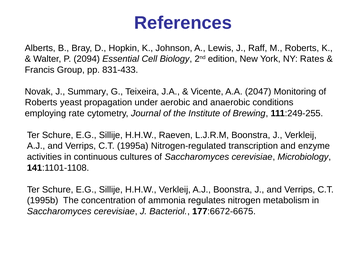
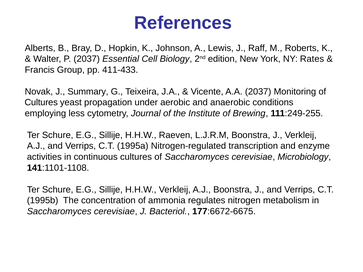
P 2094: 2094 -> 2037 (87, 59)
831-433: 831-433 -> 411-433 (120, 70)
A.A 2047: 2047 -> 2037 (258, 92)
Roberts: Roberts -> Cultures (41, 103)
rate: rate -> less (77, 113)
